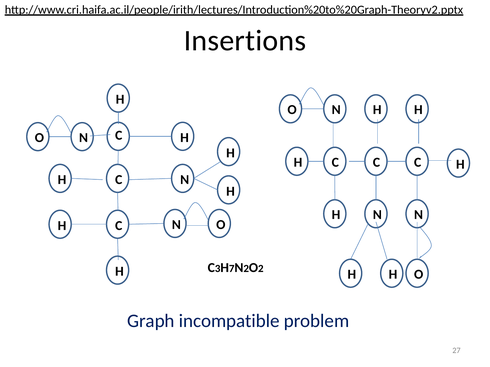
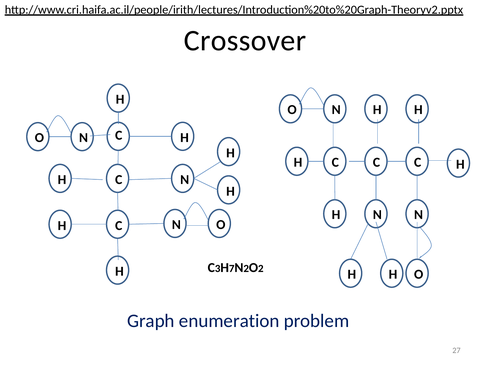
Insertions: Insertions -> Crossover (245, 41)
incompatible: incompatible -> enumeration (229, 321)
